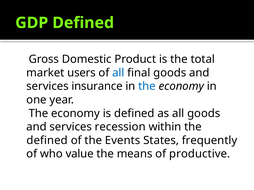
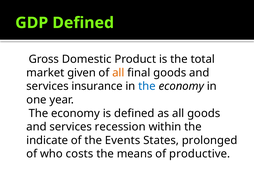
users: users -> given (82, 73)
all colour: blue -> orange (118, 73)
defined: defined -> indicate (47, 141)
frequently: frequently -> prolonged (210, 141)
value: value -> costs (80, 154)
